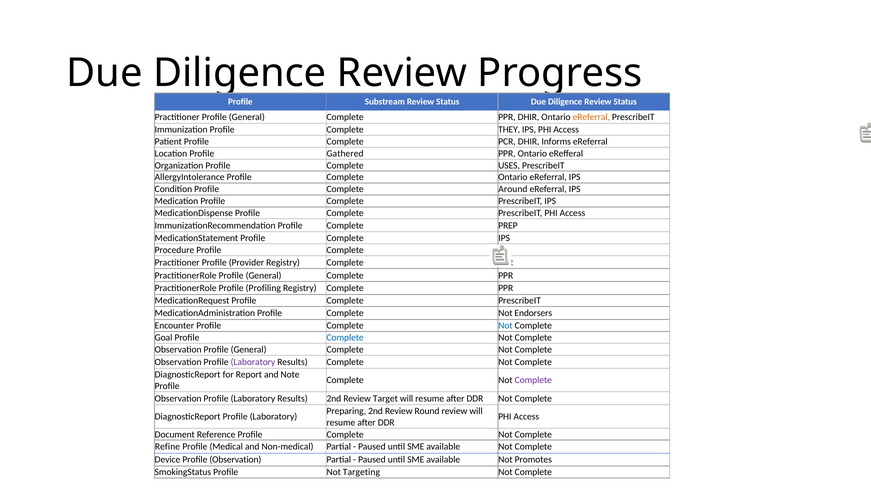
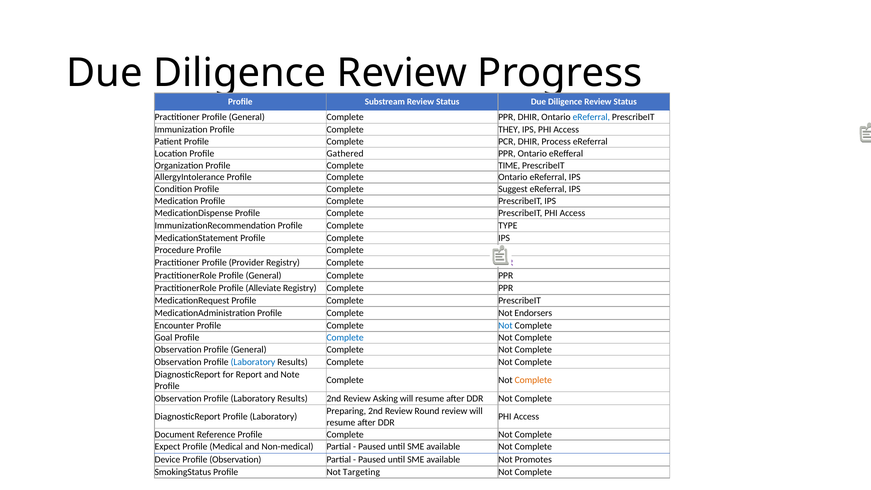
eReferral colour: orange -> blue (591, 117)
Informs: Informs -> Process (556, 141)
USES: USES -> TIME (509, 165)
Around: Around -> Suggest (513, 189)
PREP: PREP -> TYPE (508, 226)
Profiling: Profiling -> Alleviate (263, 288)
Laboratory colour: purple -> blue (253, 362)
Complete colour: purple -> orange (533, 380)
Target: Target -> Asking (385, 398)
Refine: Refine -> Expect (168, 447)
